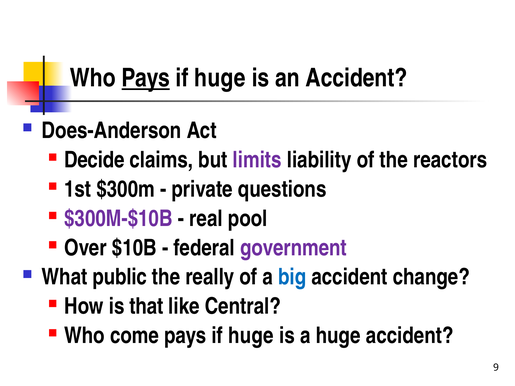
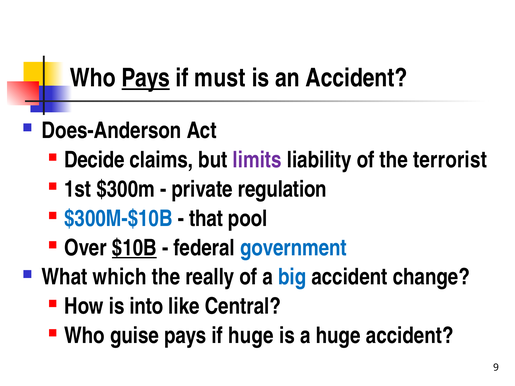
huge: huge -> must (220, 78)
reactors: reactors -> terrorist (450, 160)
questions: questions -> regulation (282, 189)
$300M-$10B colour: purple -> blue (118, 219)
real: real -> that (206, 219)
$10B underline: none -> present (134, 248)
government colour: purple -> blue (293, 248)
public: public -> which (120, 277)
that: that -> into (146, 307)
come: come -> guise (135, 336)
